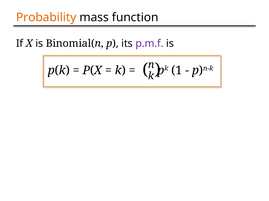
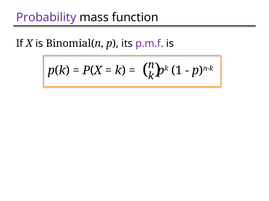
Probability colour: orange -> purple (46, 17)
